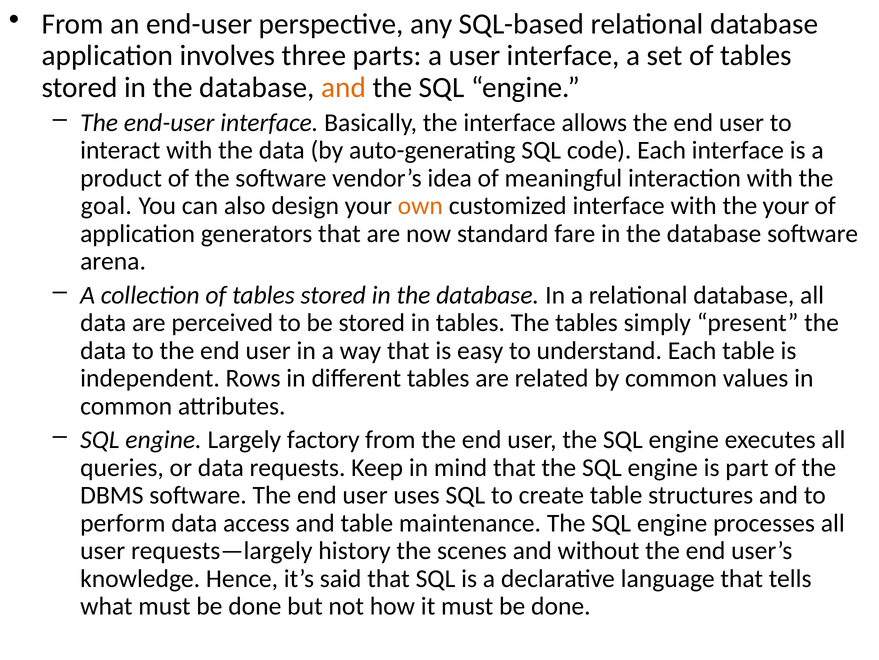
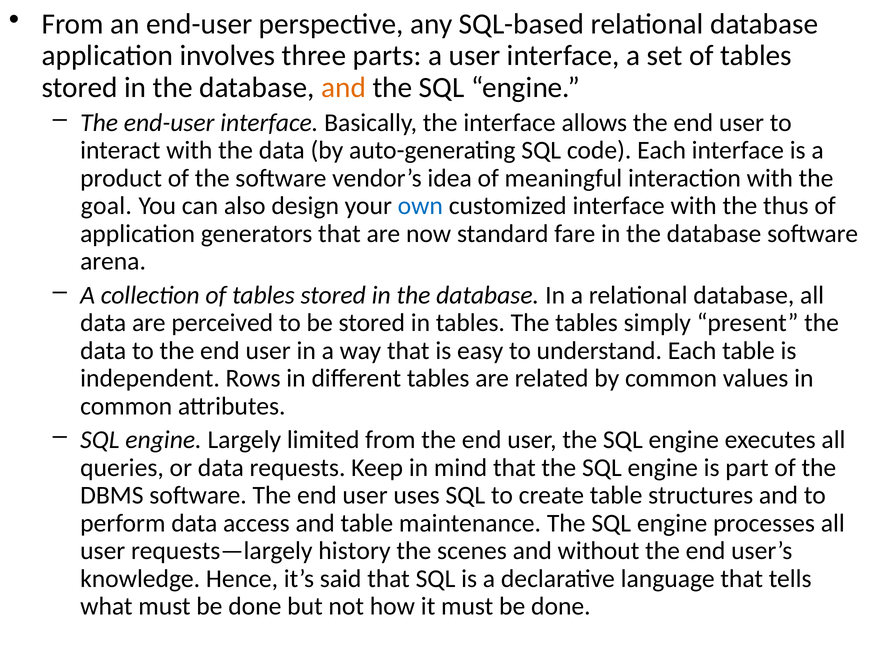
own colour: orange -> blue (420, 206)
the your: your -> thus (786, 206)
factory: factory -> limited (323, 439)
